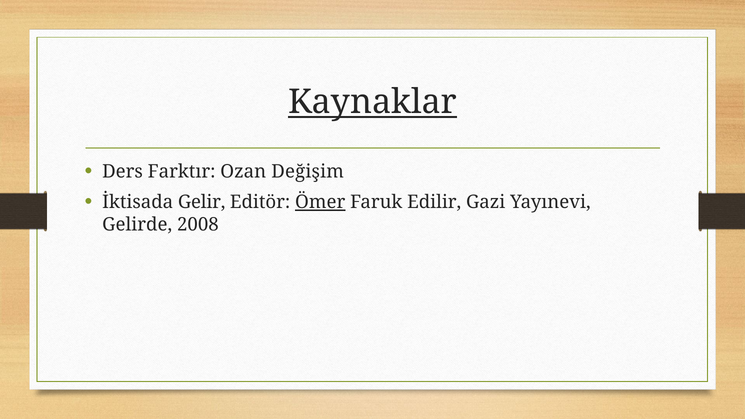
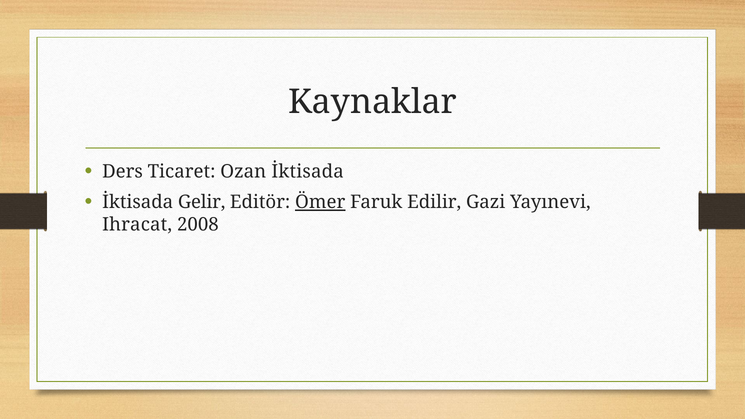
Kaynaklar underline: present -> none (372, 102)
Farktır: Farktır -> Ticaret (182, 172)
Ozan Değişim: Değişim -> İktisada (308, 172)
Gelirde: Gelirde -> Ihracat (137, 225)
